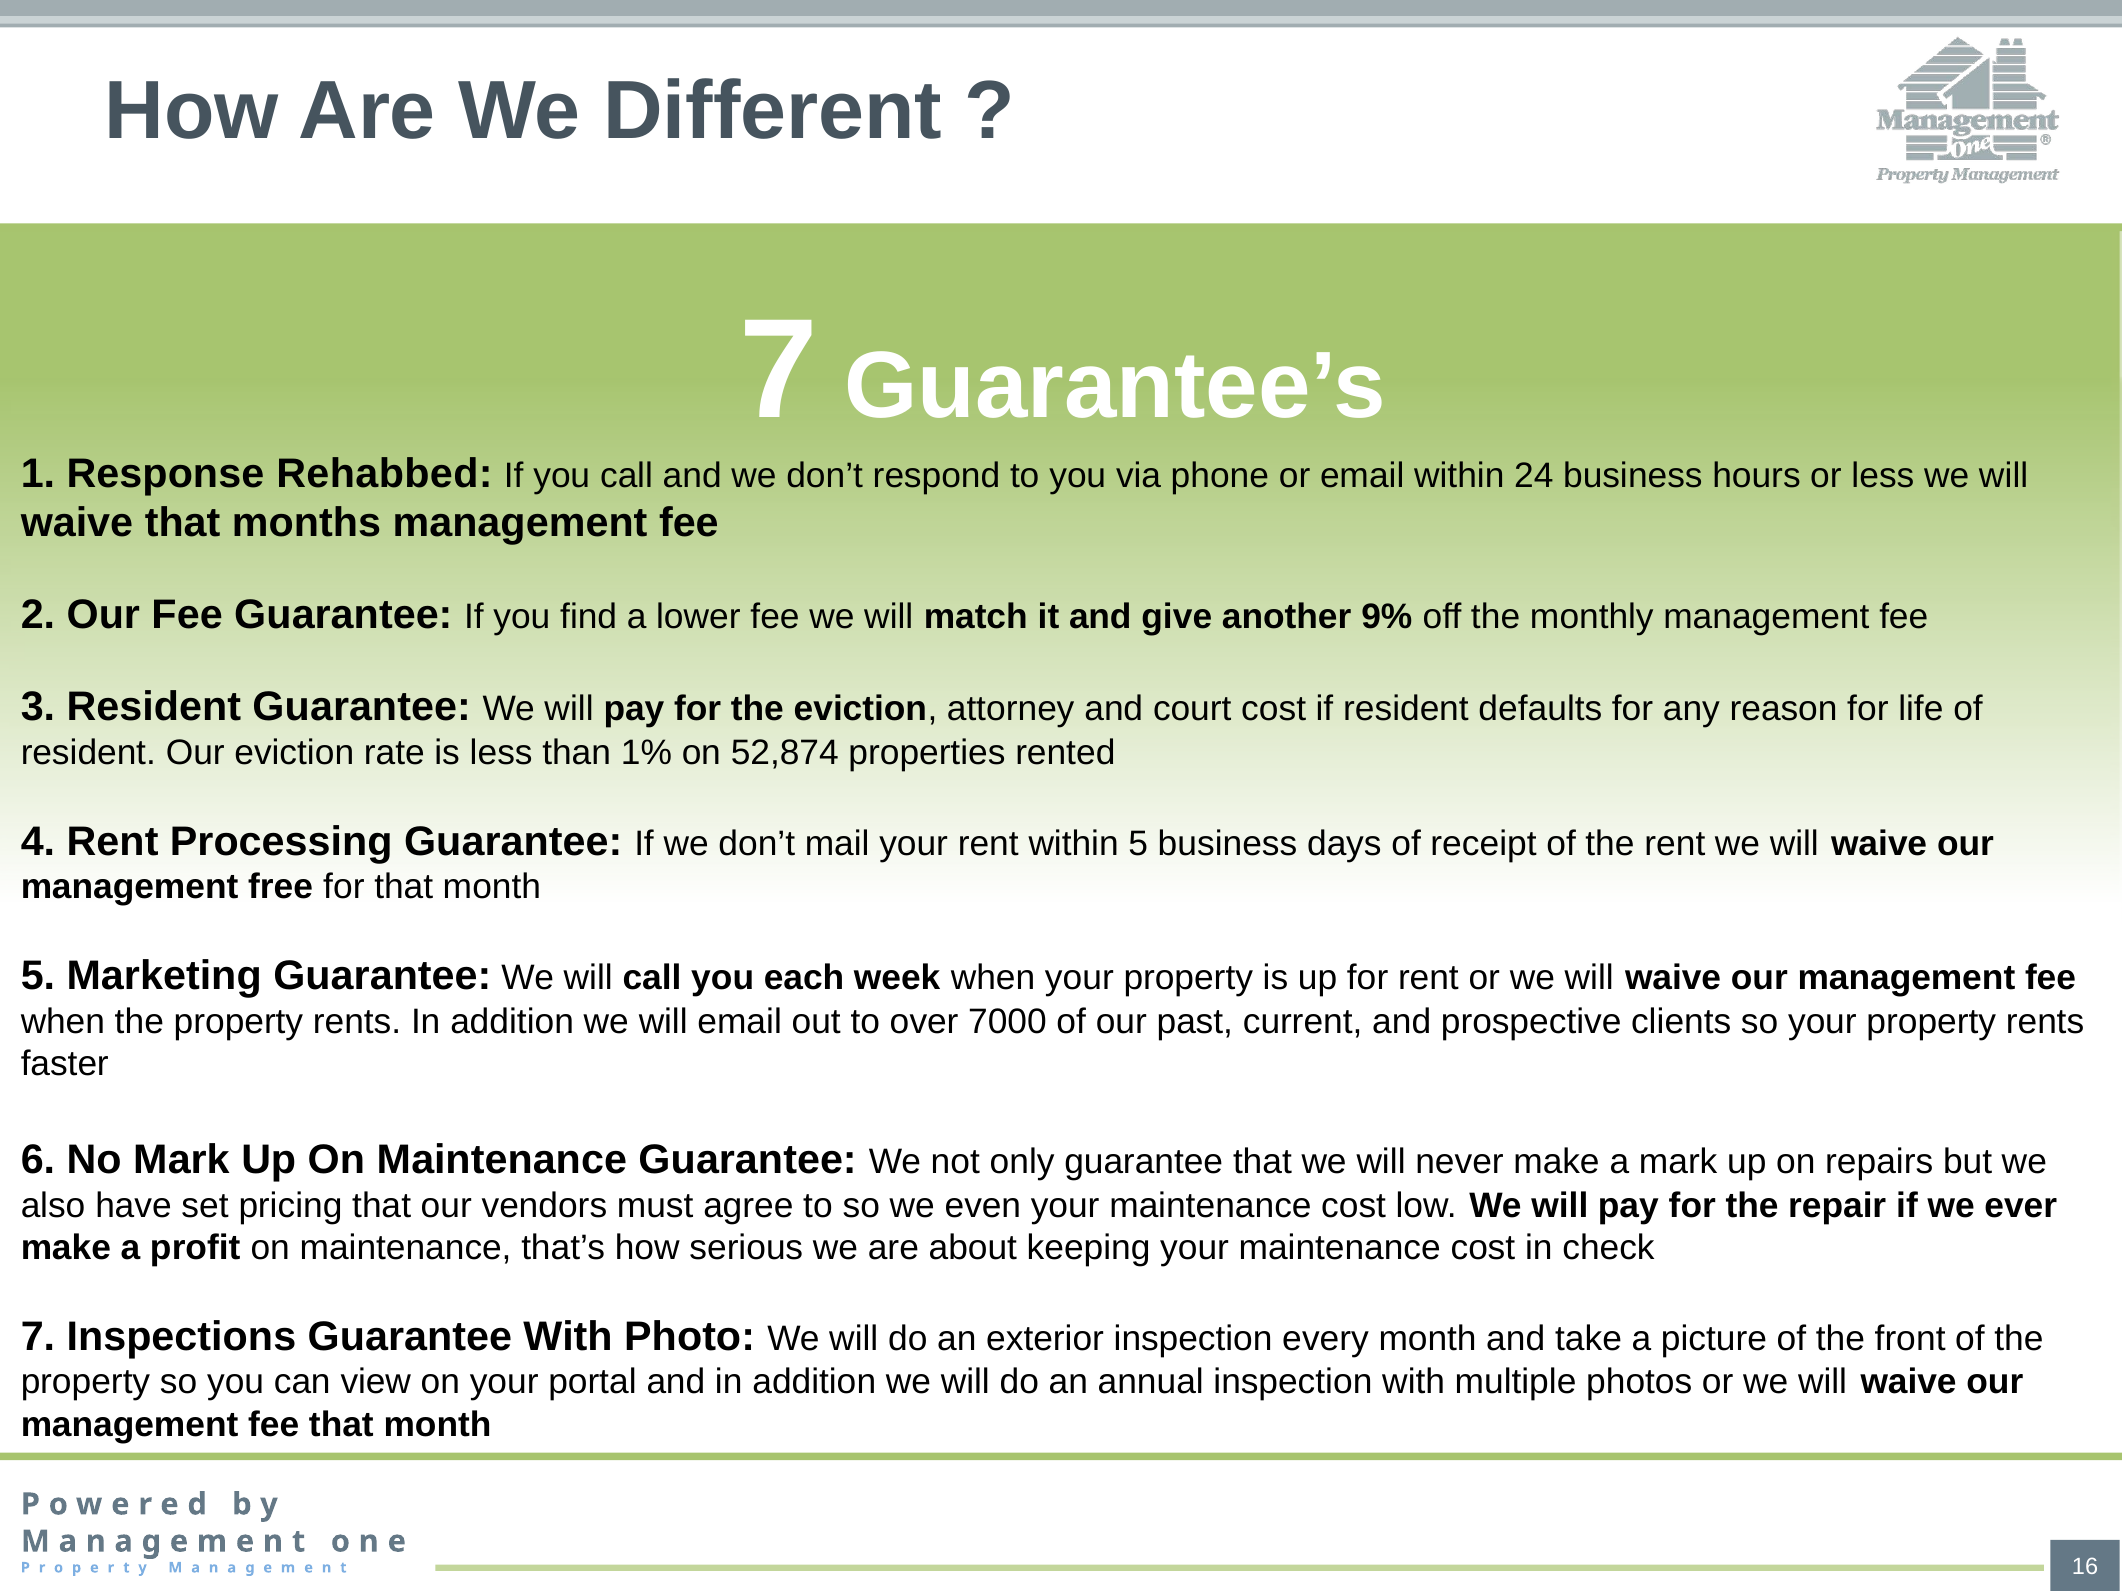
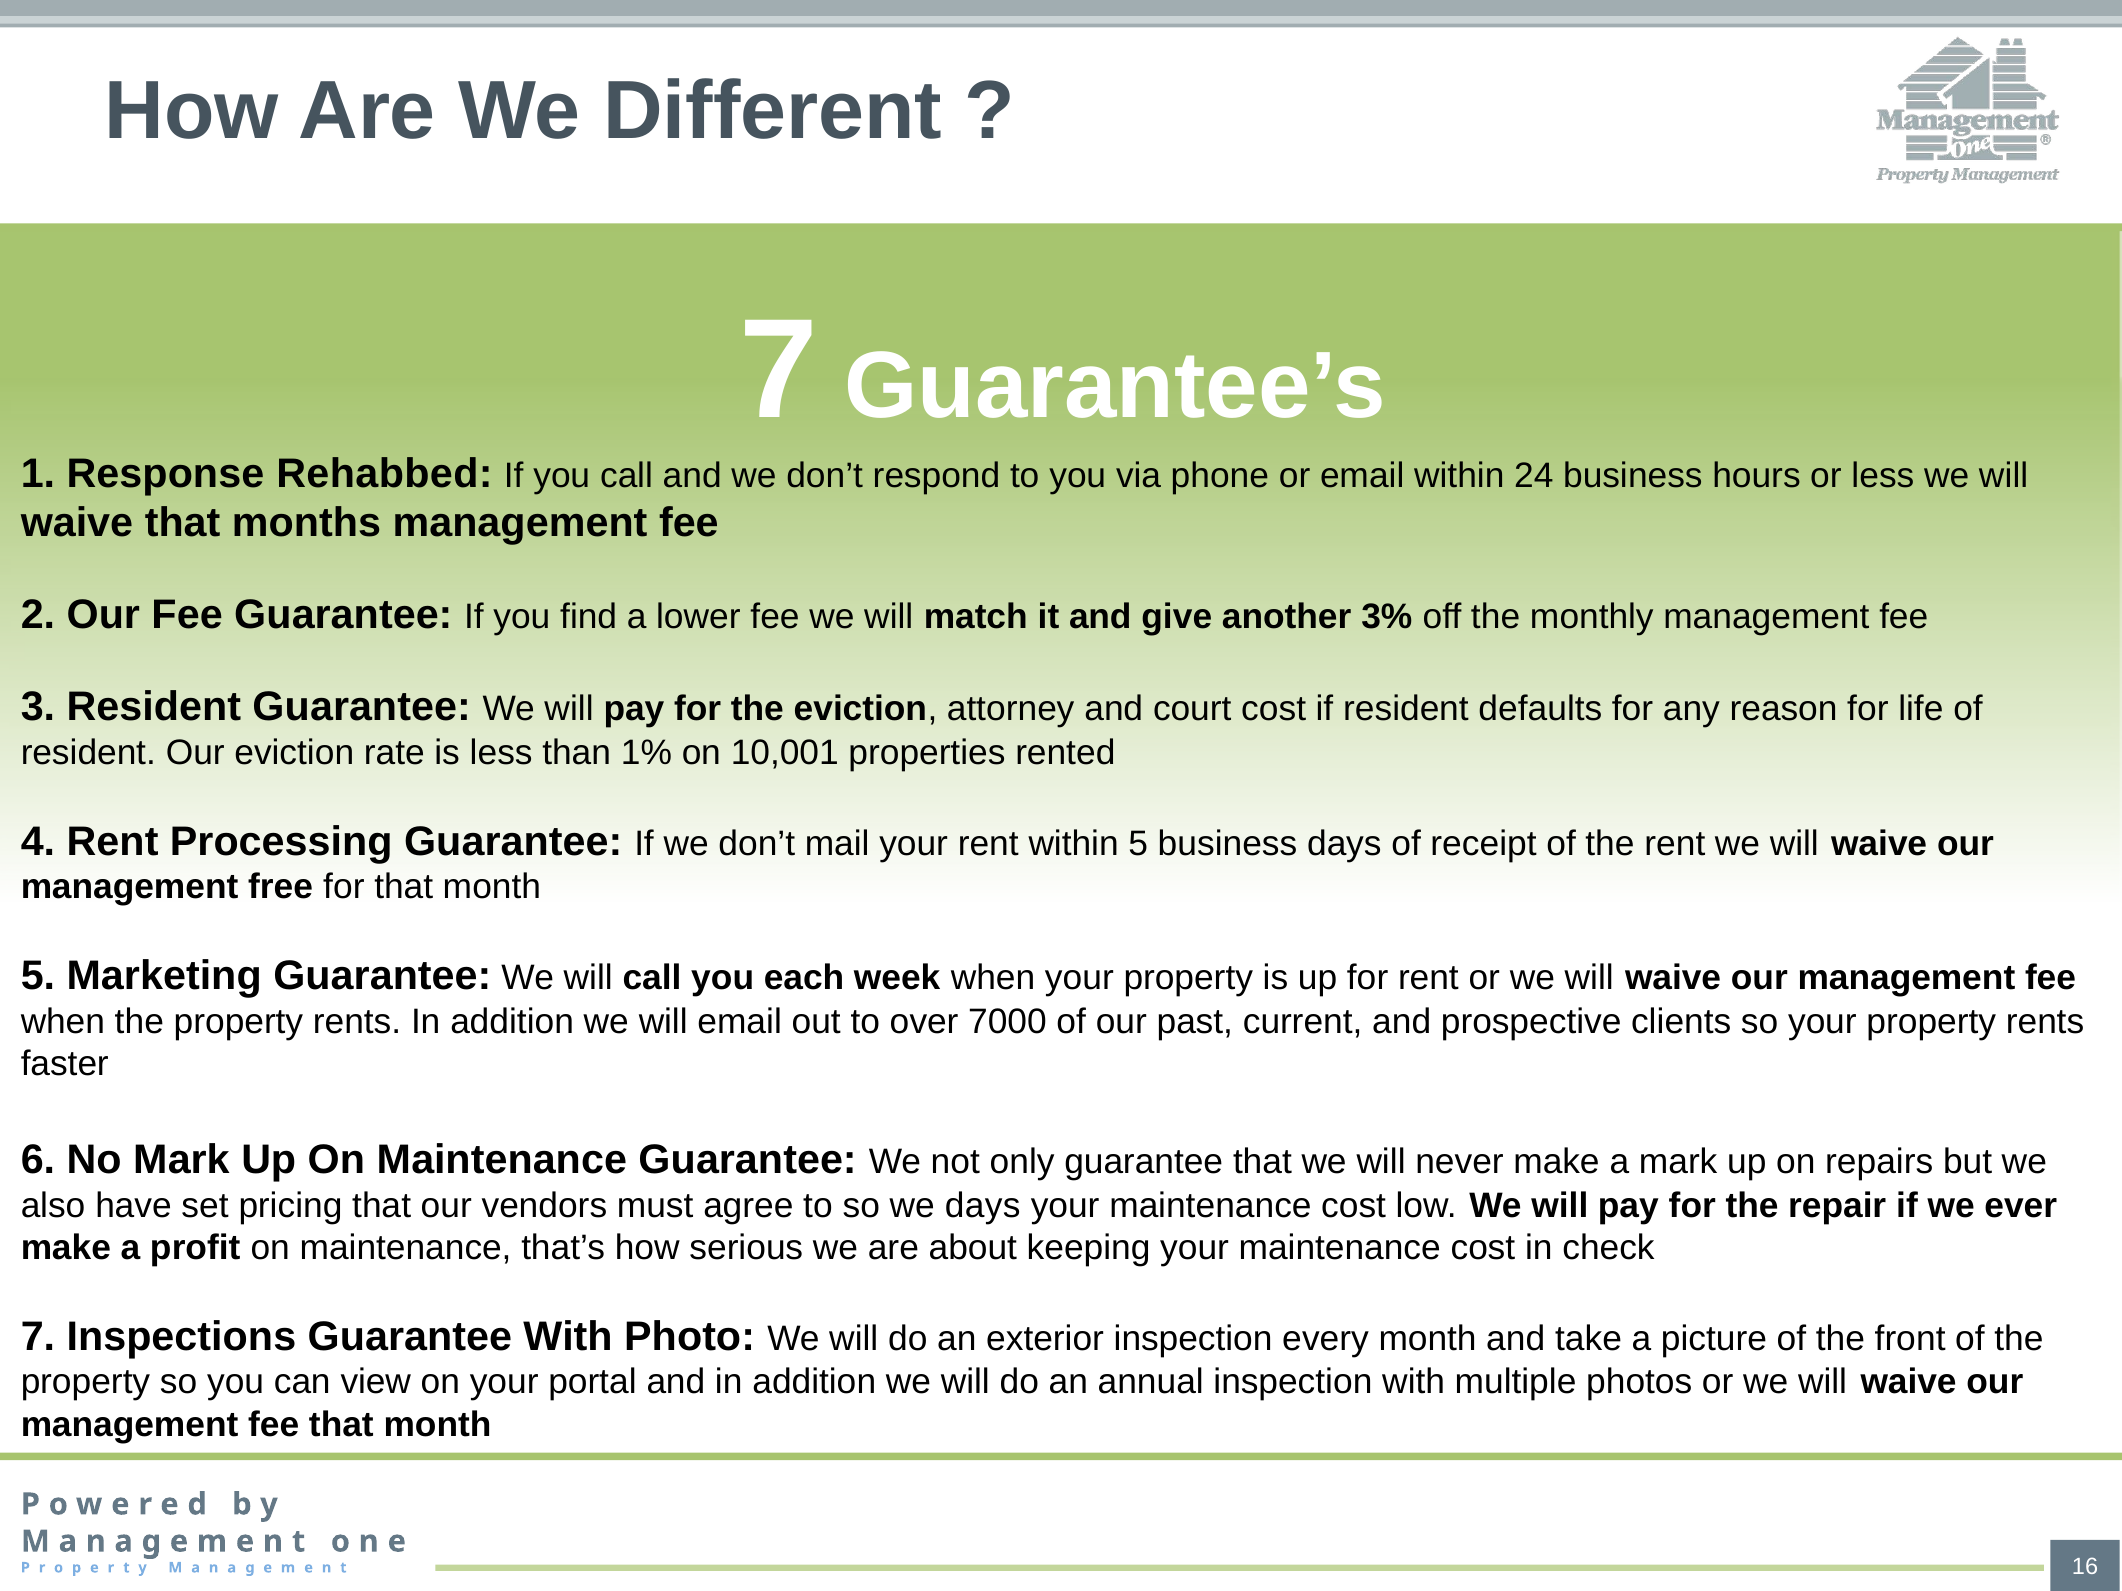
9%: 9% -> 3% (1387, 617)
52,874: 52,874 -> 10,001 (785, 753)
we even: even -> days (983, 1206)
